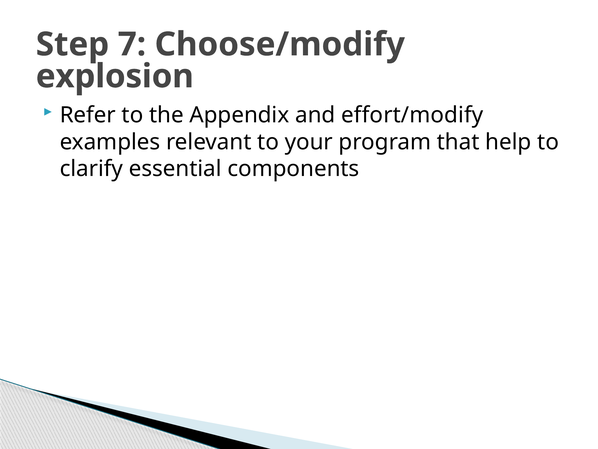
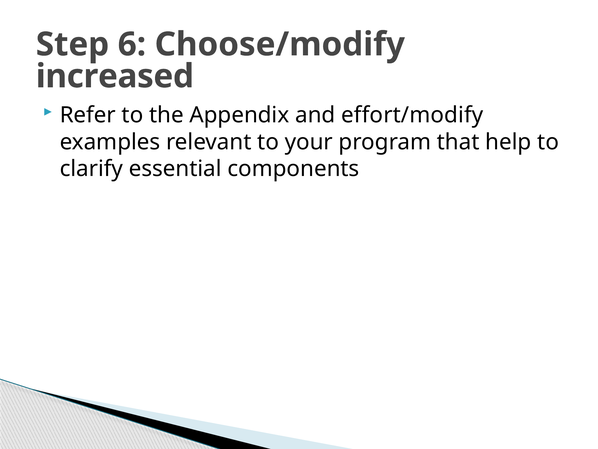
7: 7 -> 6 (132, 44)
explosion: explosion -> increased (115, 76)
